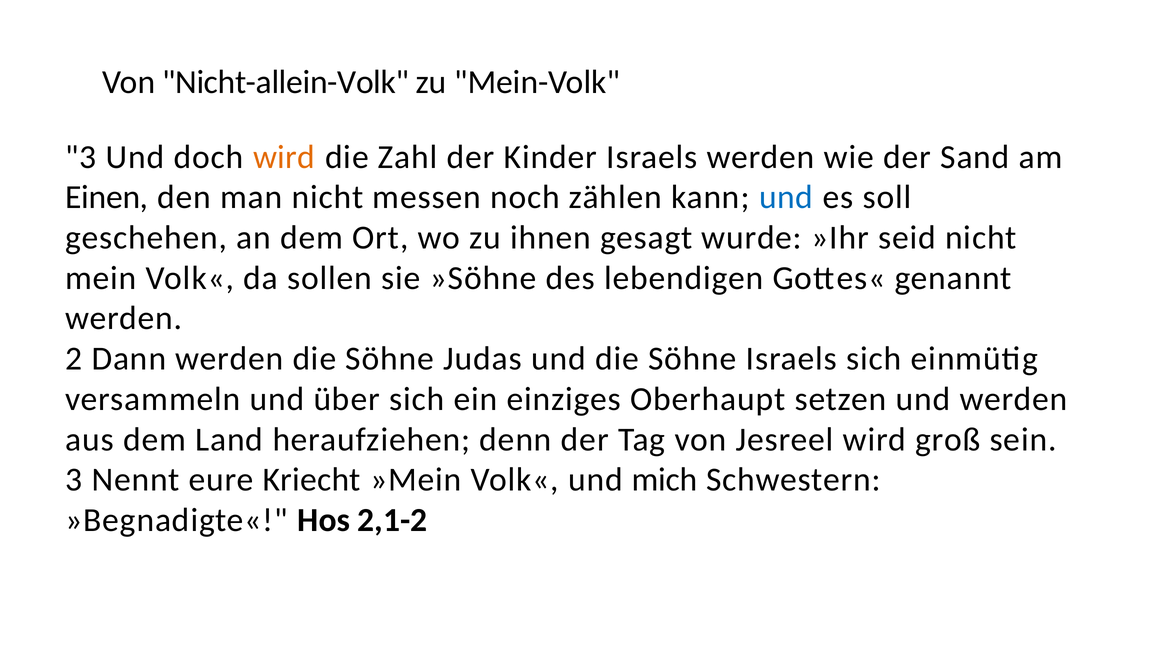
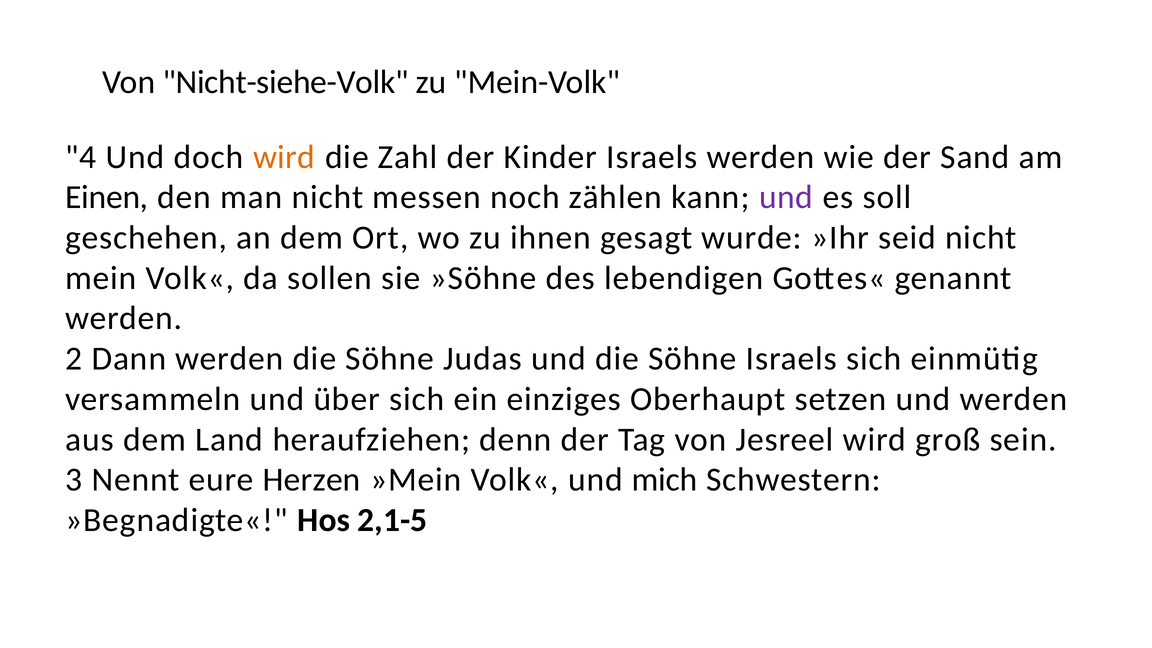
Nicht-allein-Volk: Nicht-allein-Volk -> Nicht-siehe-Volk (286, 82)
3: 3 -> 4 (81, 157)
und colour: blue -> purple (786, 197)
Kriecht: Kriecht -> Herzen (312, 480)
2,1-2: 2,1-2 -> 2,1-5 (392, 520)
